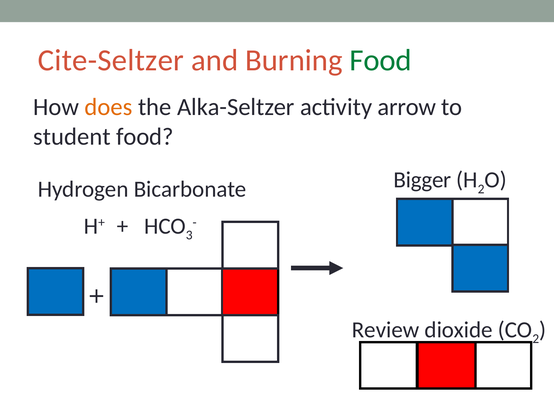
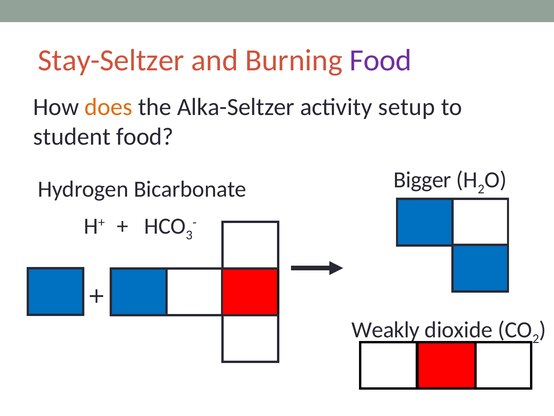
Cite-Seltzer: Cite-Seltzer -> Stay-Seltzer (111, 60)
Food colour: green -> purple (381, 60)
arrow: arrow -> setup (407, 107)
Review: Review -> Weakly (386, 329)
